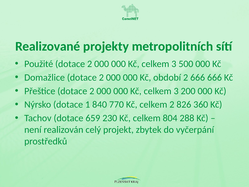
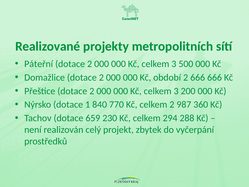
Použité: Použité -> Páteřní (39, 64)
826: 826 -> 987 (184, 104)
804: 804 -> 294 (170, 118)
